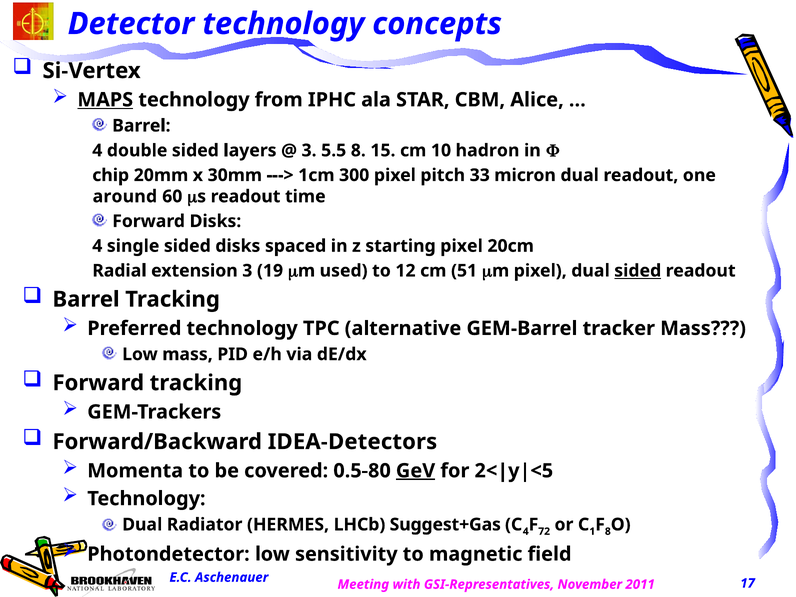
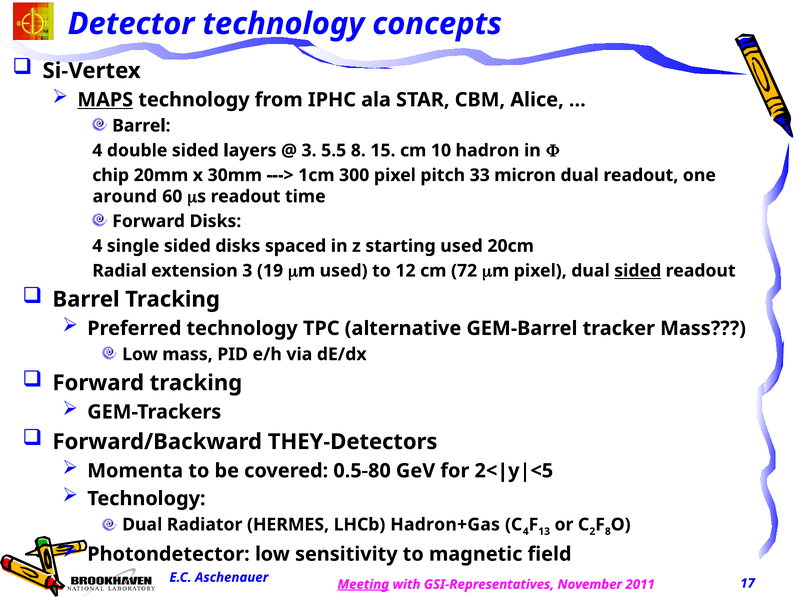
starting pixel: pixel -> used (461, 246)
51: 51 -> 72 (464, 271)
IDEA-Detectors: IDEA-Detectors -> THEY-Detectors (353, 442)
GeV underline: present -> none (416, 471)
Suggest+Gas: Suggest+Gas -> Hadron+Gas (445, 525)
72: 72 -> 13 (544, 531)
1: 1 -> 2 (592, 531)
Meeting underline: none -> present (363, 584)
